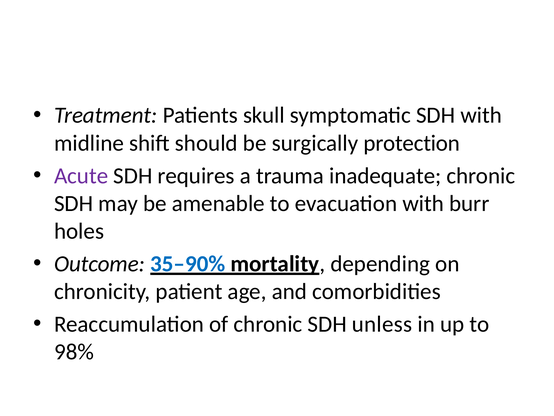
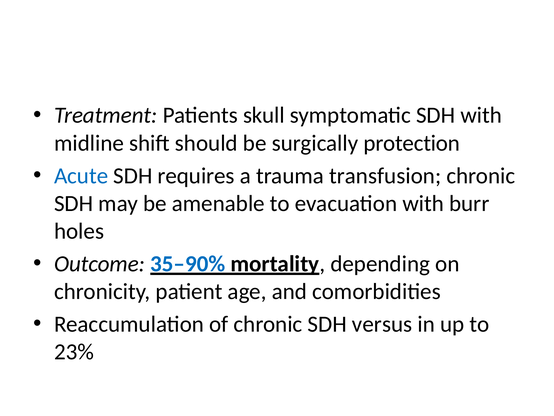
Acute colour: purple -> blue (81, 176)
inadequate: inadequate -> transfusion (385, 176)
unless: unless -> versus (382, 324)
98%: 98% -> 23% (74, 352)
